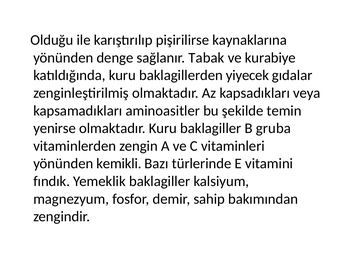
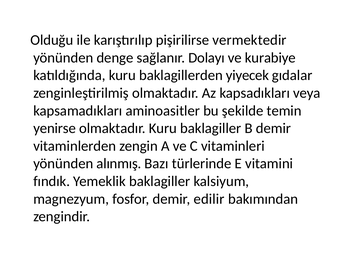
kaynaklarına: kaynaklarına -> vermektedir (249, 40)
Tabak: Tabak -> Dolayı (207, 58)
B gruba: gruba -> demir (274, 128)
kemikli: kemikli -> alınmış (119, 163)
sahip: sahip -> edilir (209, 199)
